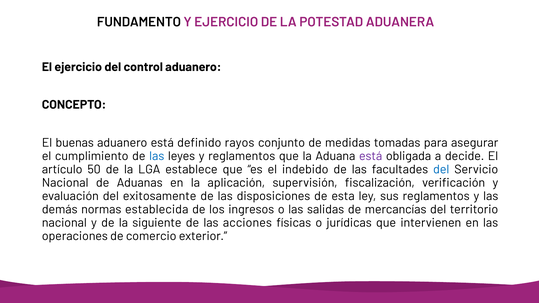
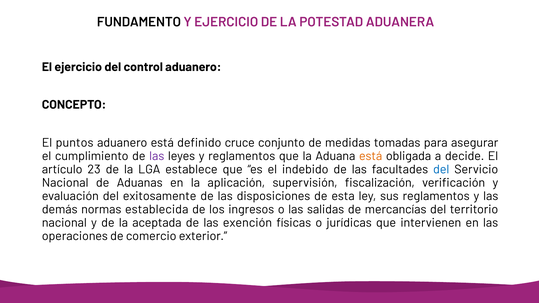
buenas: buenas -> puntos (75, 143)
rayos: rayos -> cruce (240, 143)
las colour: blue -> purple (157, 156)
está colour: purple -> orange (371, 156)
50: 50 -> 23 (94, 170)
siguiente: siguiente -> aceptada (157, 223)
acciones: acciones -> exención (247, 223)
